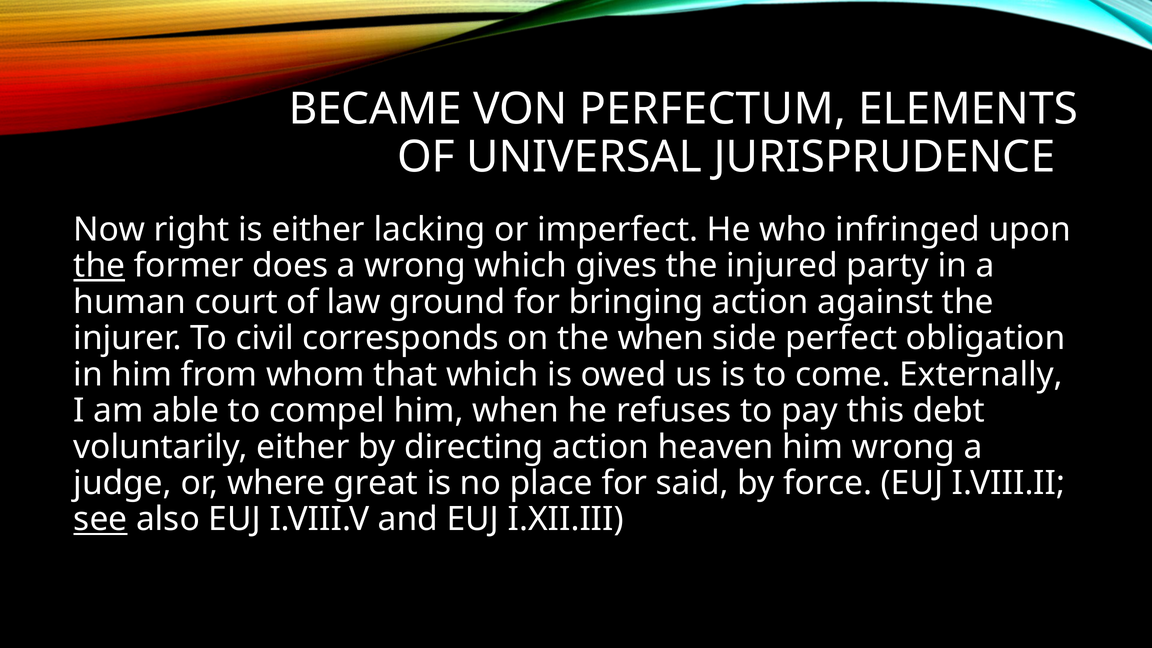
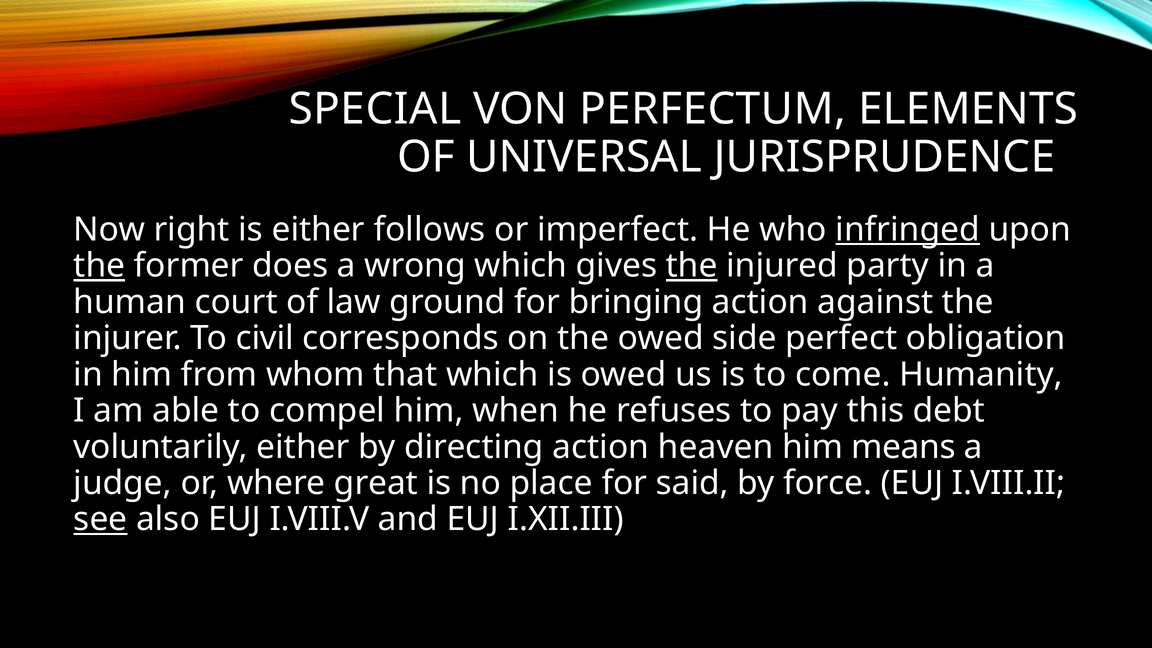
BECAME: BECAME -> SPECIAL (375, 109)
lacking: lacking -> follows (430, 230)
infringed underline: none -> present (908, 230)
the underline: none -> present (692, 266)
the when: when -> owed (661, 338)
Externally: Externally -> Humanity (981, 374)
him wrong: wrong -> means (904, 447)
